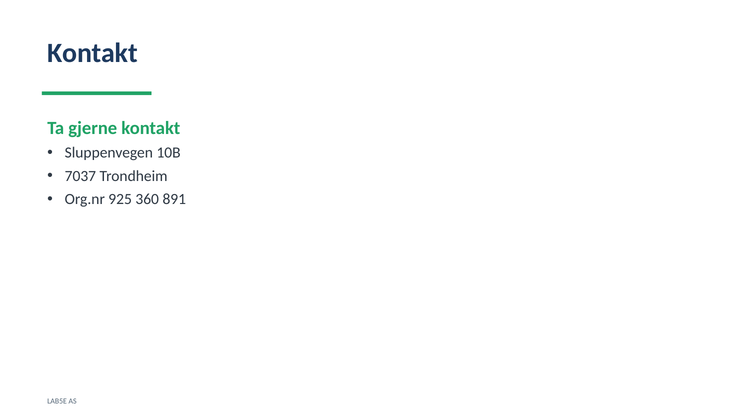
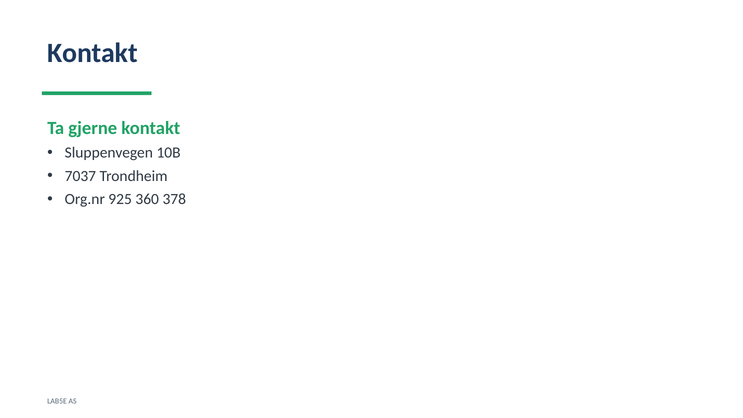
891: 891 -> 378 (174, 199)
